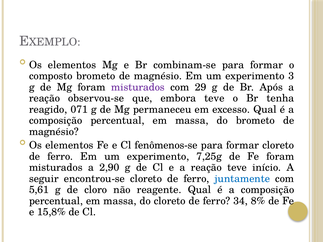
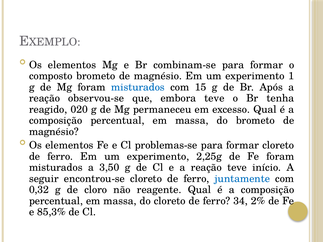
3: 3 -> 1 (291, 76)
misturados colour: purple -> blue (138, 87)
29: 29 -> 15 (201, 87)
071: 071 -> 020 (79, 110)
fenômenos-se: fenômenos-se -> problemas-se (166, 145)
7,25g: 7,25g -> 2,25g (209, 157)
2,90: 2,90 -> 3,50 (109, 168)
5,61: 5,61 -> 0,32 (39, 190)
8%: 8% -> 2% (258, 201)
15,8%: 15,8% -> 85,3% (51, 212)
